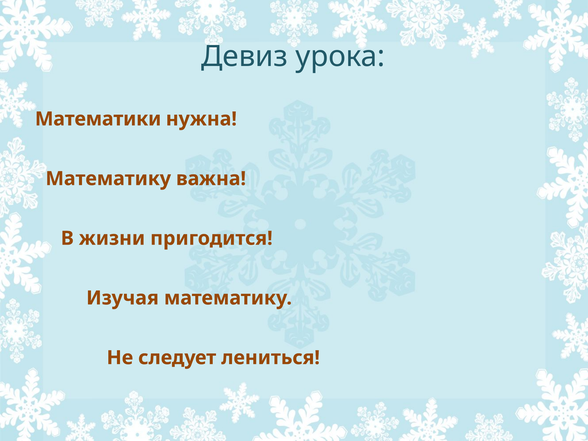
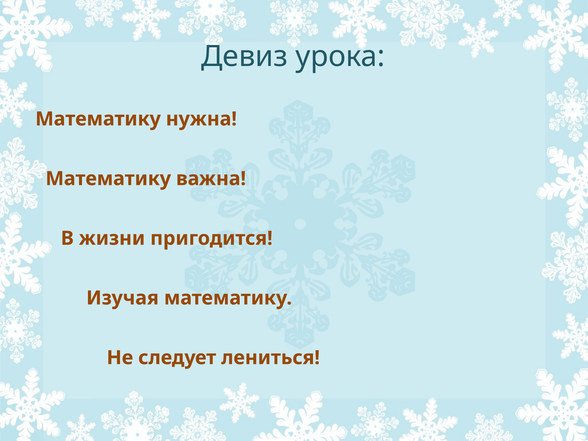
Математики: Математики -> Математику (98, 119)
